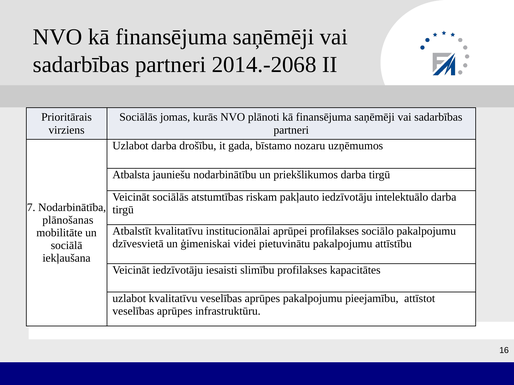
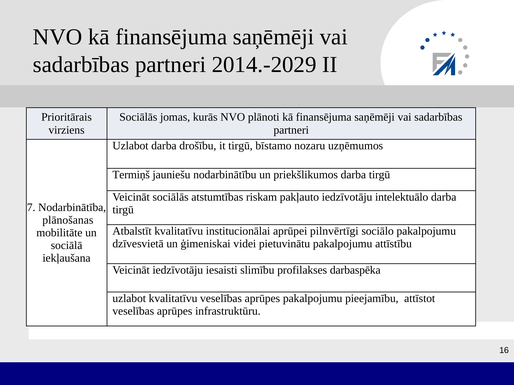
2014.-2068: 2014.-2068 -> 2014.-2029 (264, 65)
it gada: gada -> tirgū (240, 146)
Atbalsta: Atbalsta -> Termiņš (131, 175)
aprūpei profilakses: profilakses -> pilnvērtīgi (334, 231)
kapacitātes: kapacitātes -> darbaspēka (355, 271)
